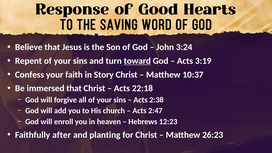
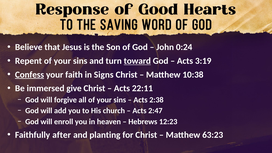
3:24: 3:24 -> 0:24 (184, 47)
Confess underline: none -> present (30, 75)
Story: Story -> Signs (104, 75)
10:37: 10:37 -> 10:38 (193, 75)
immersed that: that -> give (74, 88)
22:18: 22:18 -> 22:11 (142, 88)
26:23: 26:23 -> 63:23 (213, 135)
